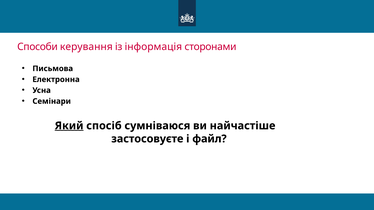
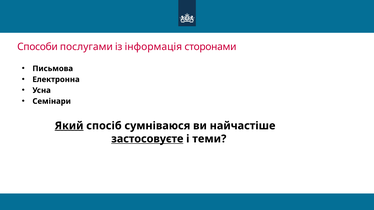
керування: керування -> послугами (86, 47)
застосовуєте underline: none -> present (147, 139)
файл: файл -> теми (209, 139)
